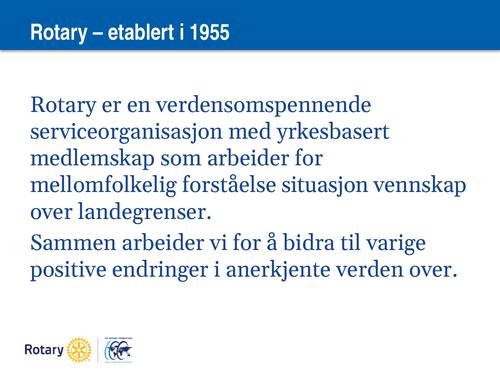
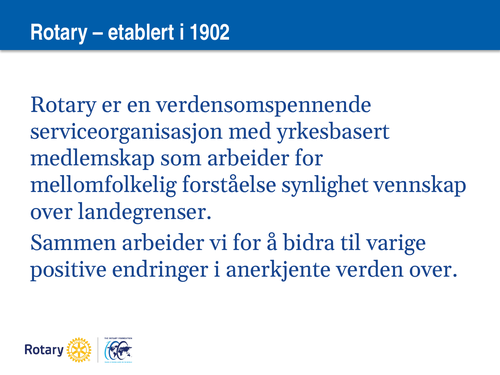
1955: 1955 -> 1902 (210, 32)
situasjon: situasjon -> synlighet (325, 185)
